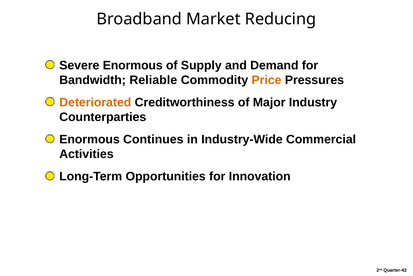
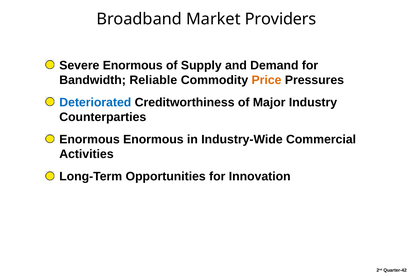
Reducing: Reducing -> Providers (281, 19)
Deteriorated colour: orange -> blue (95, 102)
Enormous Continues: Continues -> Enormous (153, 139)
